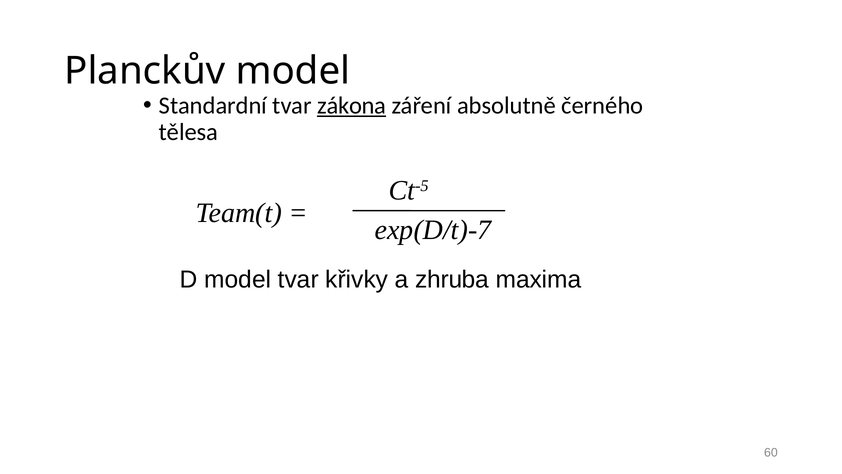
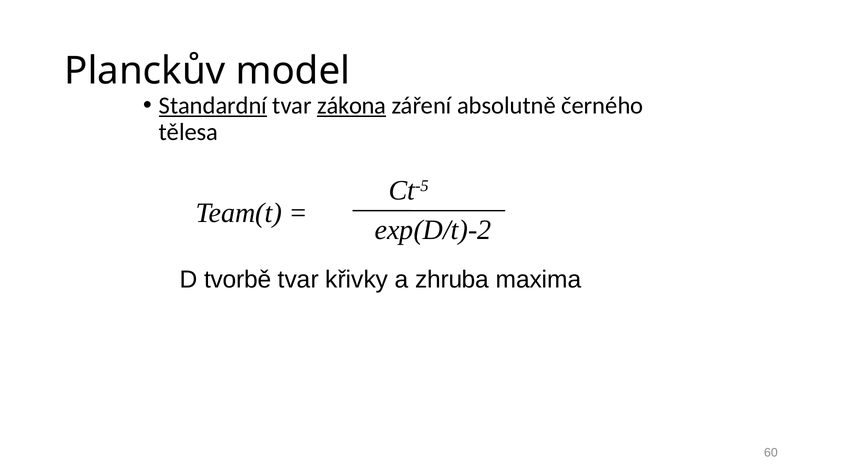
Standardní underline: none -> present (213, 106)
exp(D/t)-7: exp(D/t)-7 -> exp(D/t)-2 (433, 230)
D model: model -> tvorbě (238, 279)
